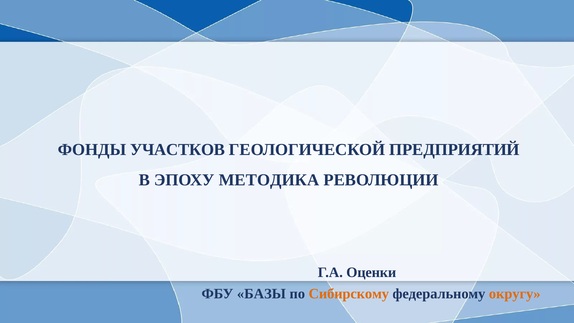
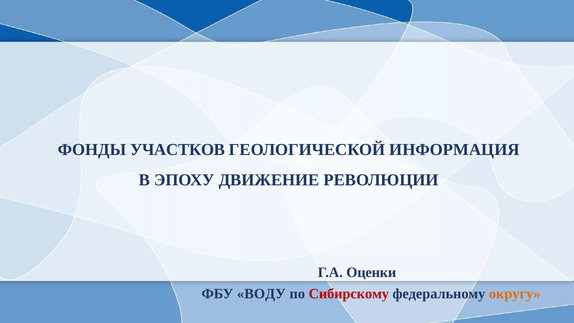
ПРЕДПРИЯТИЙ: ПРЕДПРИЯТИЙ -> ИНФОРМАЦИЯ (454, 150)
МЕТОДИКА: МЕТОДИКА -> ДВИЖЕНИЕ (269, 180)
БАЗЫ: БАЗЫ -> ВОДУ (261, 294)
Сибирскому colour: orange -> red (349, 294)
